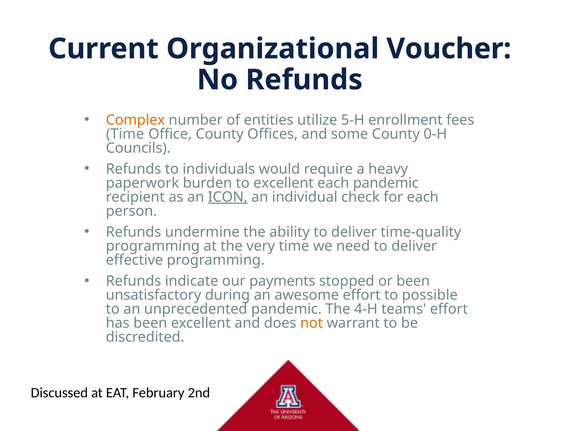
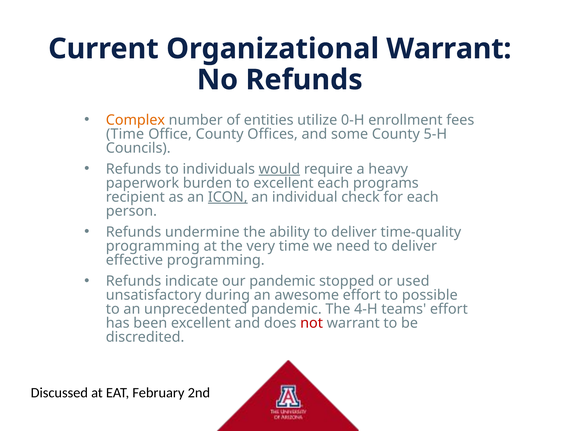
Organizational Voucher: Voucher -> Warrant (449, 49)
5-H: 5-H -> 0-H (353, 120)
0-H: 0-H -> 5-H (435, 134)
would underline: none -> present (279, 169)
each pandemic: pandemic -> programs (386, 183)
our payments: payments -> pandemic (282, 281)
or been: been -> used (413, 281)
not colour: orange -> red (312, 323)
